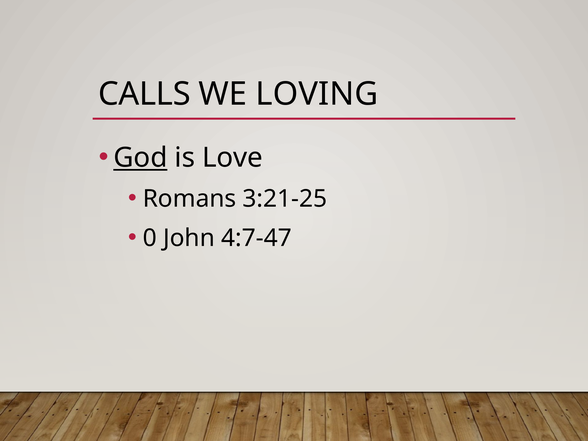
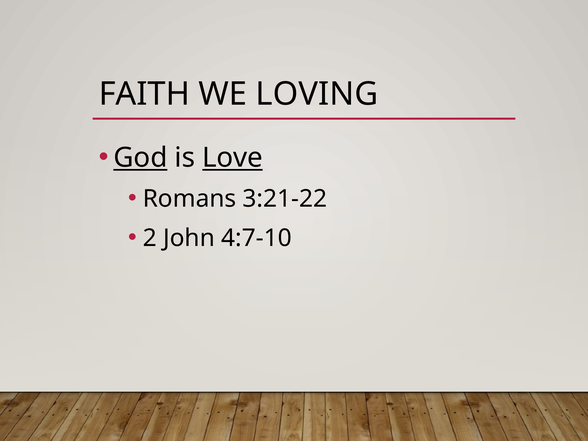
CALLS: CALLS -> FAITH (144, 94)
Love underline: none -> present (233, 158)
3:21-25: 3:21-25 -> 3:21-22 (285, 199)
0: 0 -> 2 (150, 238)
4:7-47: 4:7-47 -> 4:7-10 (257, 238)
